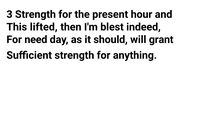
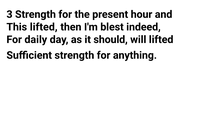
need: need -> daily (36, 40)
will grant: grant -> lifted (161, 40)
